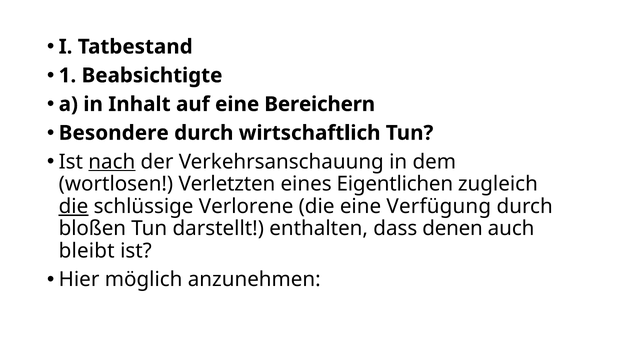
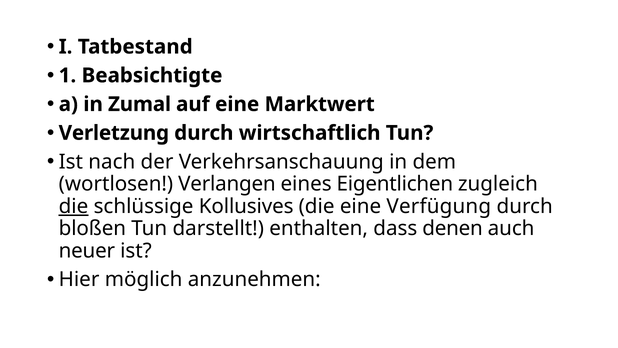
Inhalt: Inhalt -> Zumal (140, 104)
Bereichern: Bereichern -> Marktwert (320, 104)
Besondere: Besondere -> Verletzung (114, 133)
nach underline: present -> none (112, 162)
Verletzten: Verletzten -> Verlangen (227, 184)
Verlorene: Verlorene -> Kollusives (246, 206)
bleibt: bleibt -> neuer (87, 251)
